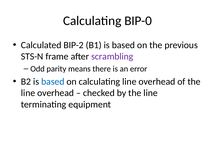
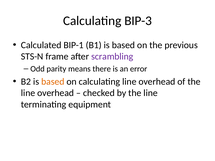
BIP-0: BIP-0 -> BIP-3 (138, 21)
BIP-2: BIP-2 -> BIP-1 (74, 45)
based colour: blue -> orange (53, 82)
